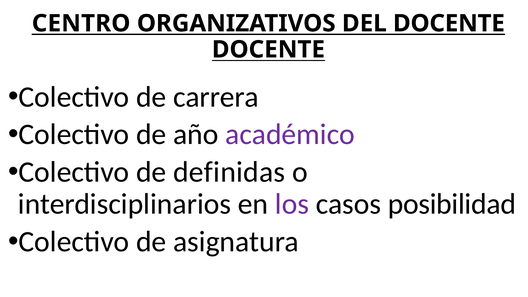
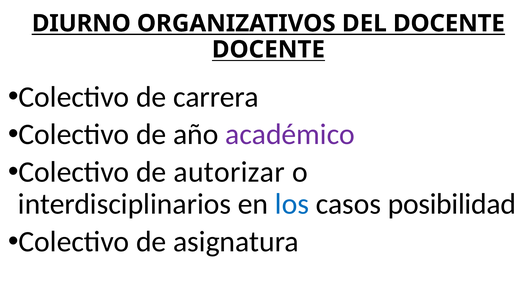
CENTRO: CENTRO -> DIURNO (81, 23)
definidas: definidas -> autorizar (229, 172)
los colour: purple -> blue (292, 204)
